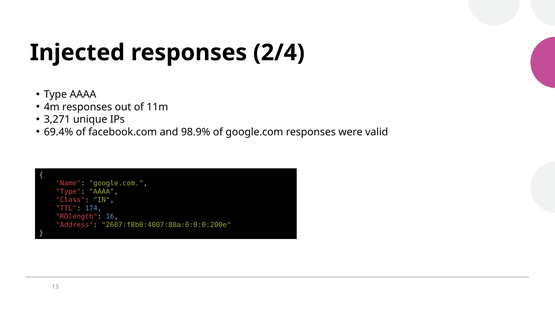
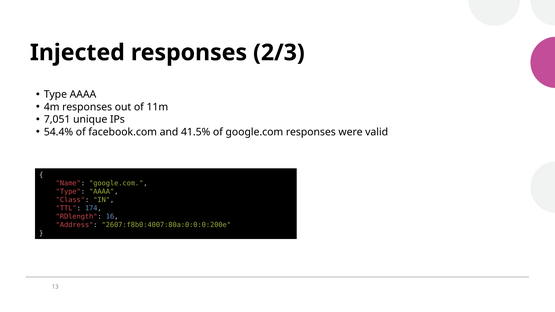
2/4: 2/4 -> 2/3 (279, 53)
3,271: 3,271 -> 7,051 (57, 120)
69.4%: 69.4% -> 54.4% (58, 132)
98.9%: 98.9% -> 41.5% (196, 132)
